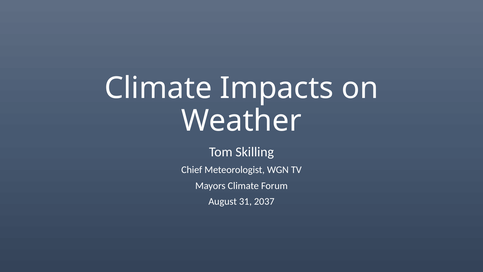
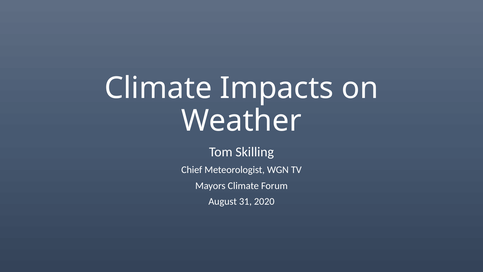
2037: 2037 -> 2020 (264, 201)
